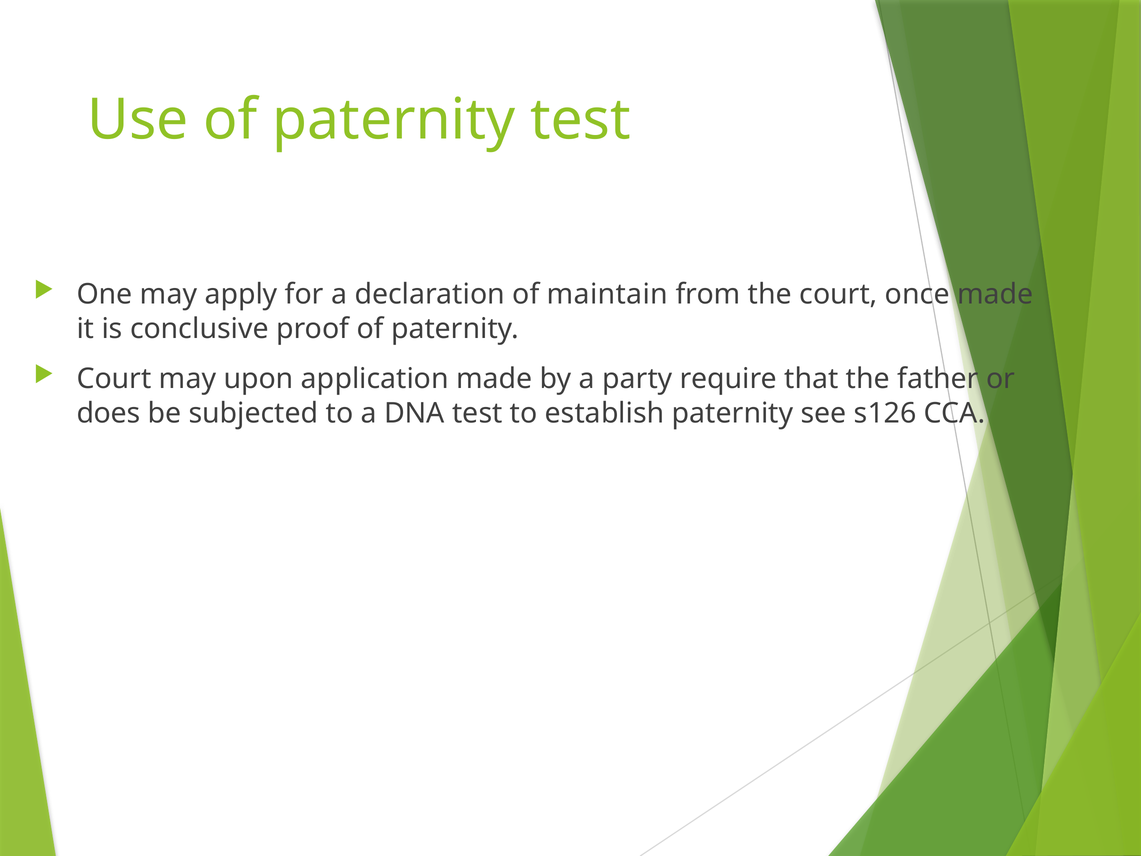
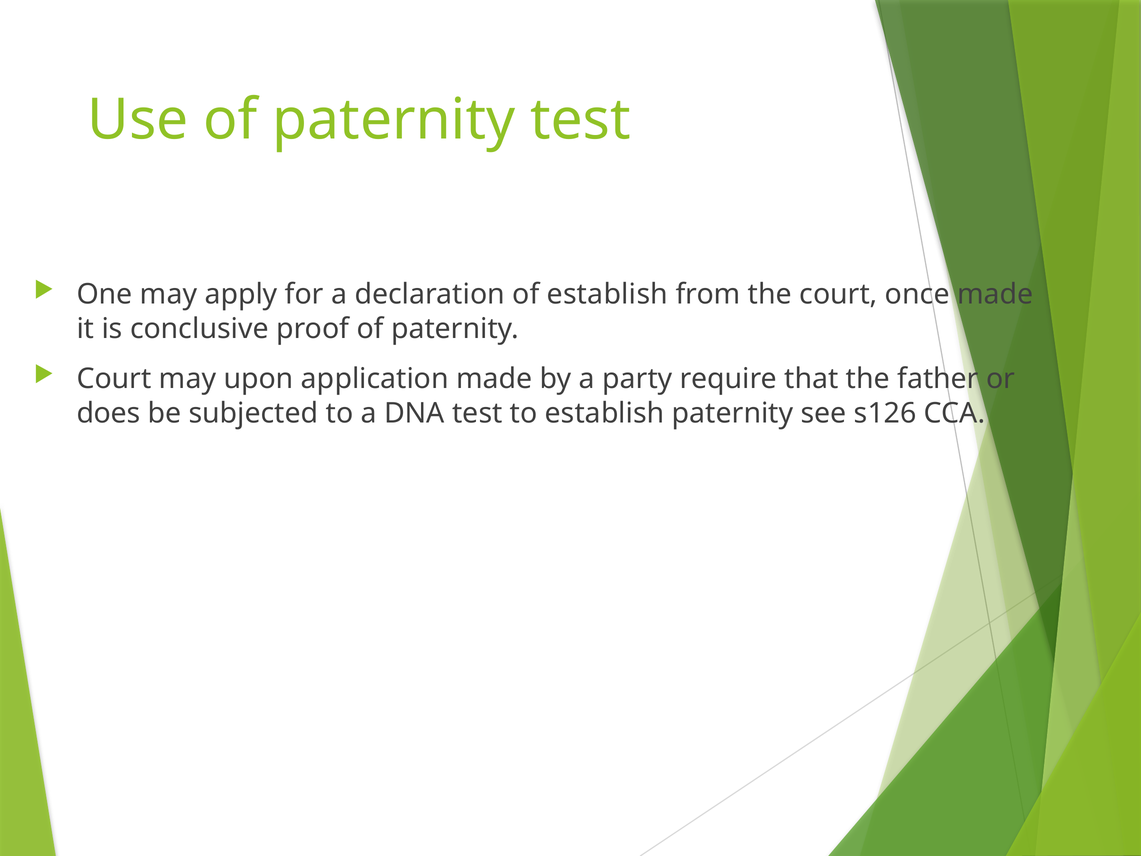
of maintain: maintain -> establish (607, 294)
